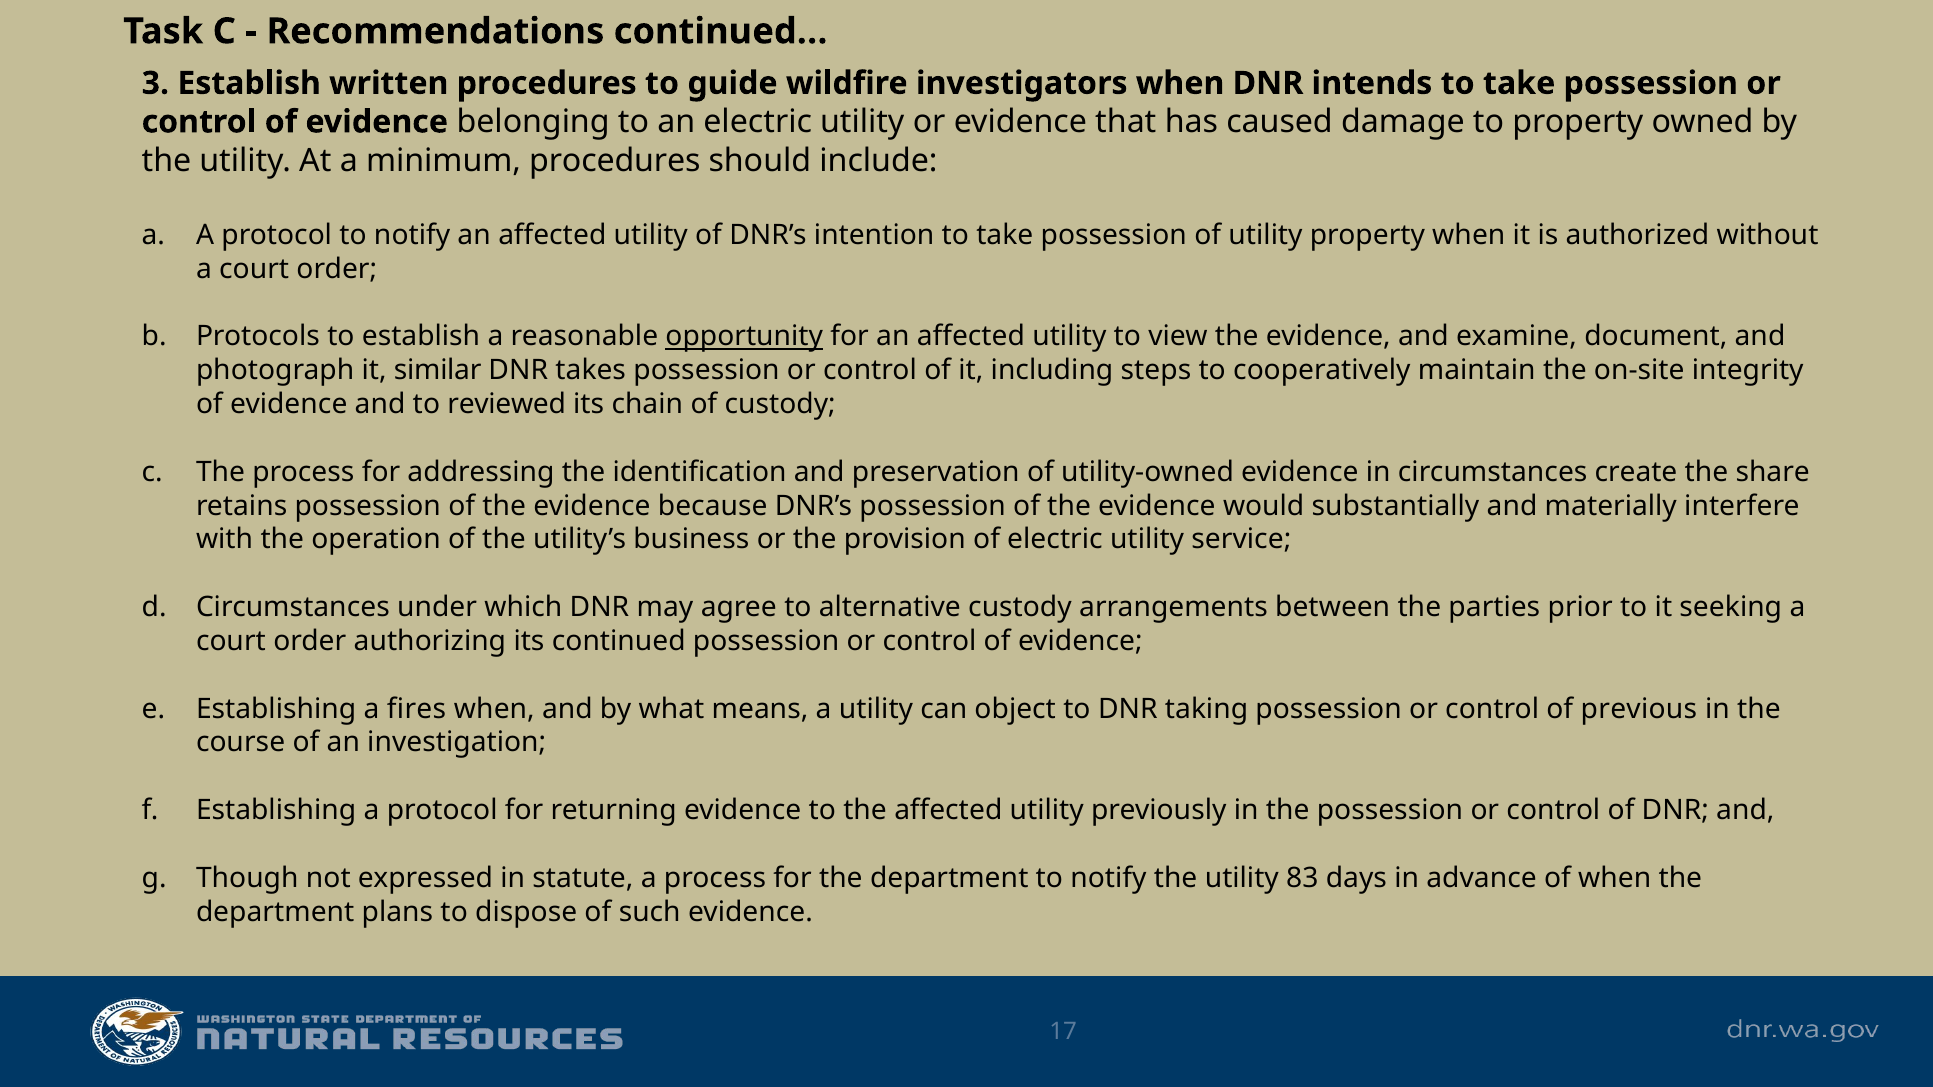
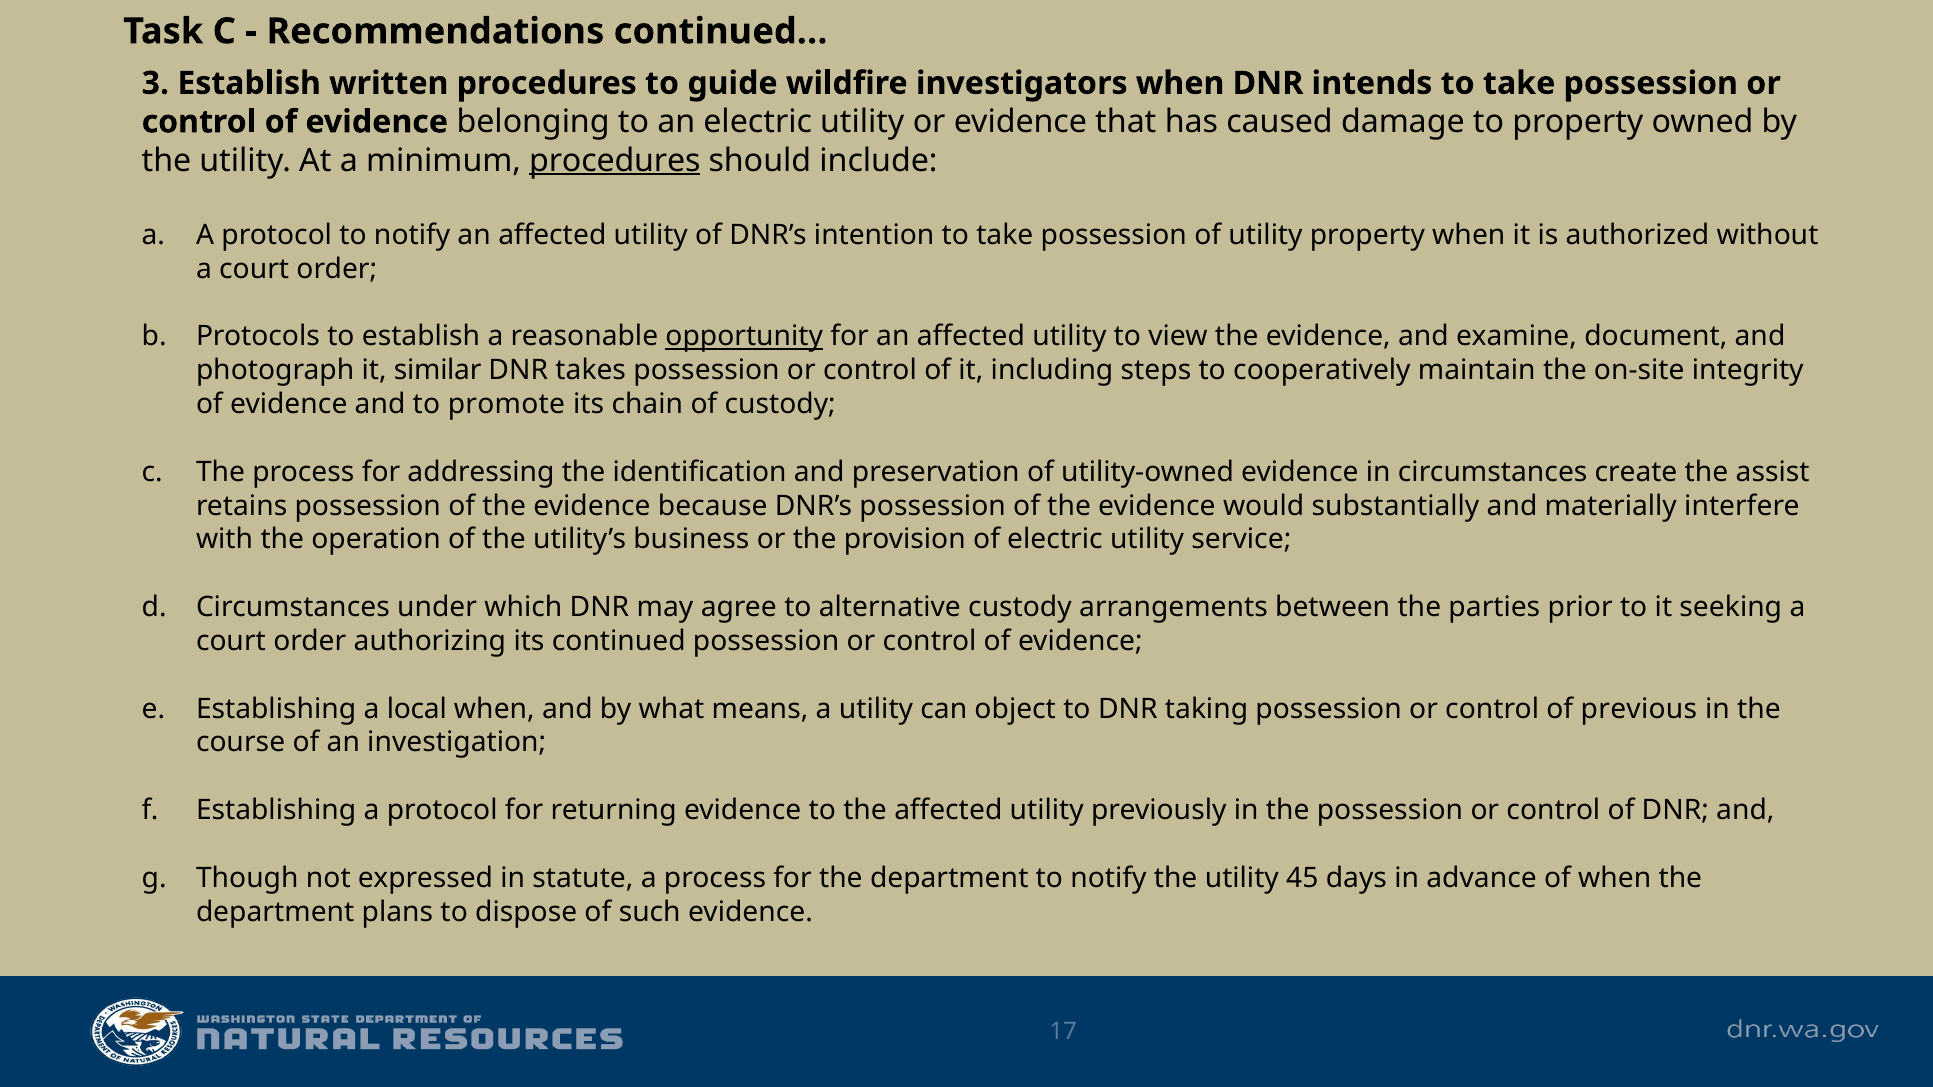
procedures underline: none -> present (615, 161)
reviewed: reviewed -> promote (506, 404)
share: share -> assist (1773, 472)
fires: fires -> local (417, 709)
83: 83 -> 45 (1302, 878)
